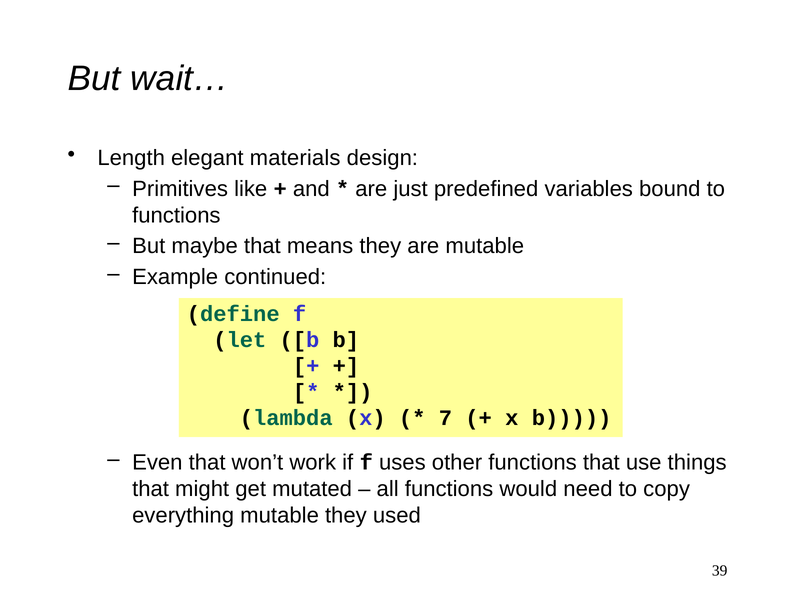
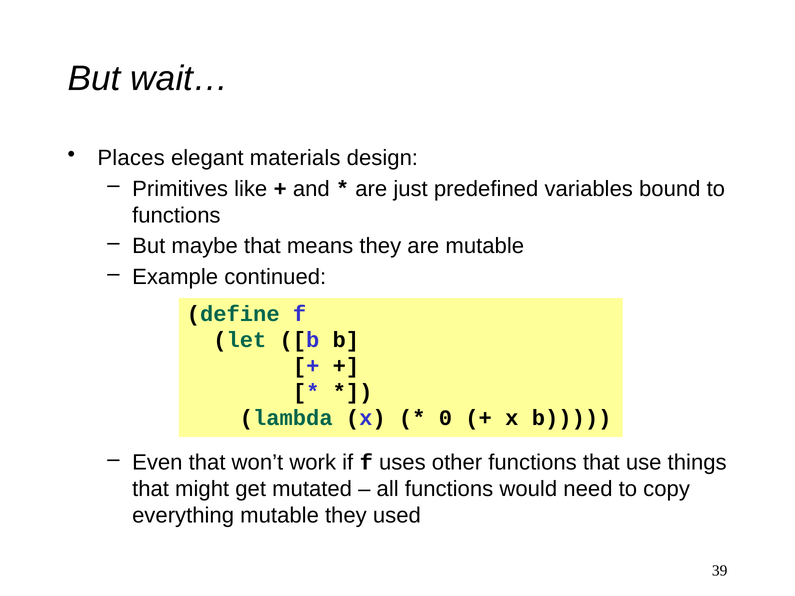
Length: Length -> Places (131, 158)
7: 7 -> 0 (445, 418)
